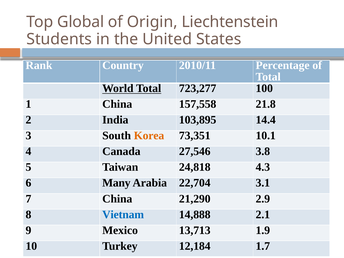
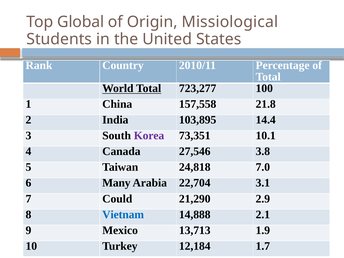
Liechtenstein: Liechtenstein -> Missiological (230, 22)
Korea colour: orange -> purple (149, 136)
4.3: 4.3 -> 7.0 (263, 167)
7 China: China -> Could (117, 199)
